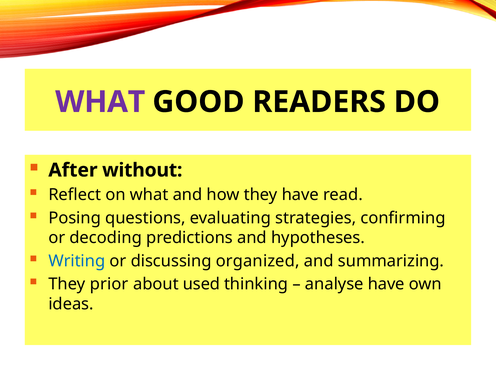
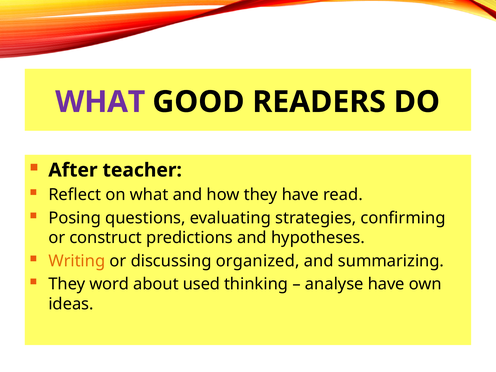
without: without -> teacher (142, 170)
decoding: decoding -> construct (106, 238)
Writing colour: blue -> orange (77, 261)
prior: prior -> word (109, 284)
